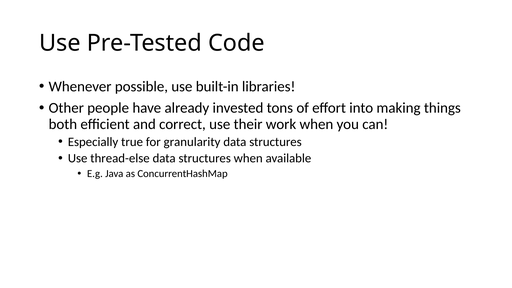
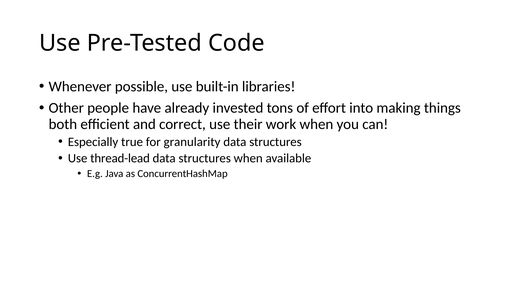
thread-else: thread-else -> thread-lead (120, 158)
